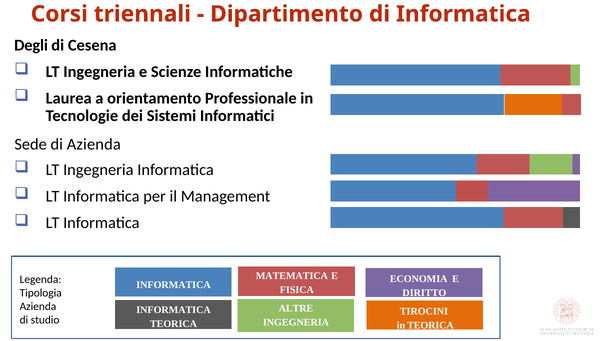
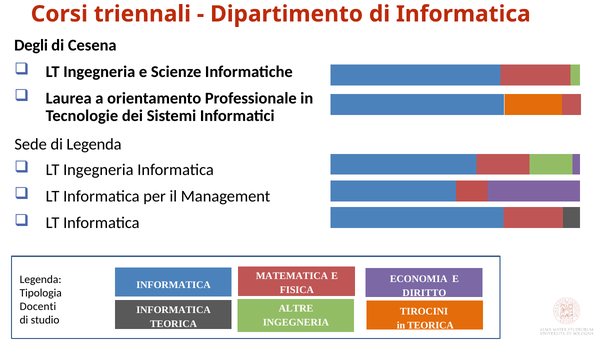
di Azienda: Azienda -> Legenda (94, 145)
Azienda: Azienda -> Docenti (38, 307)
